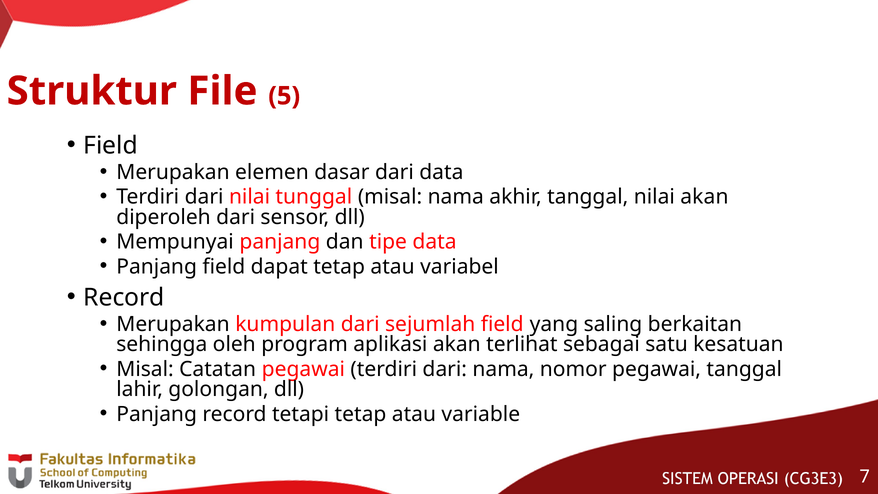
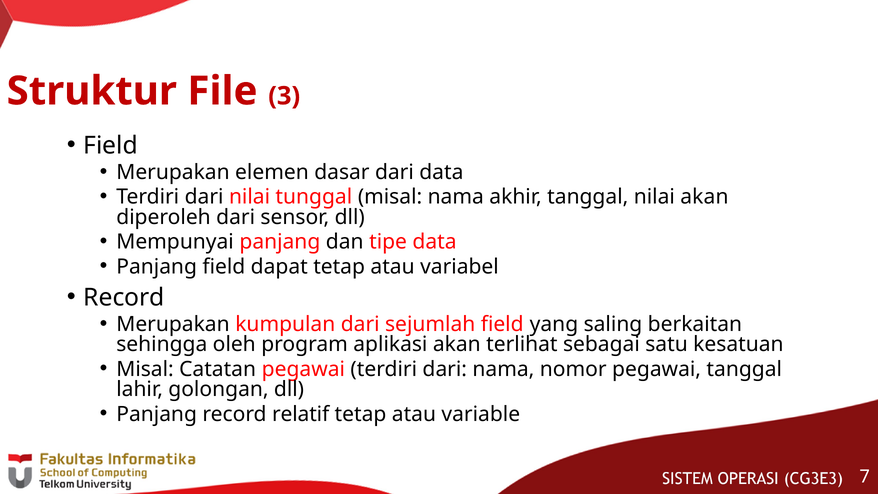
5: 5 -> 3 (284, 96)
tetapi: tetapi -> relatif (301, 414)
